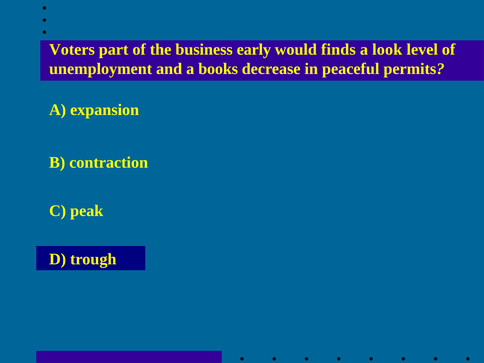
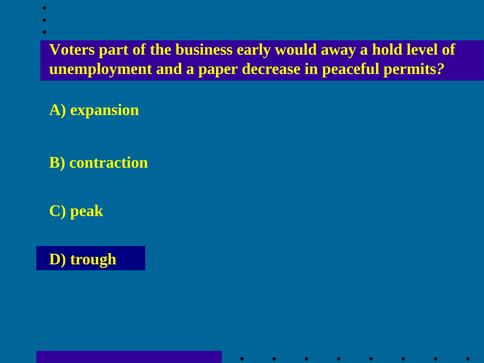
finds: finds -> away (339, 49)
look: look -> hold (387, 49)
books: books -> paper (218, 69)
